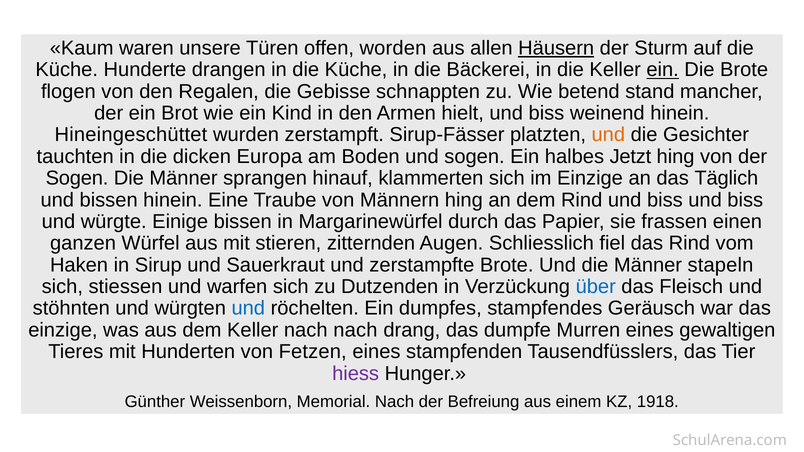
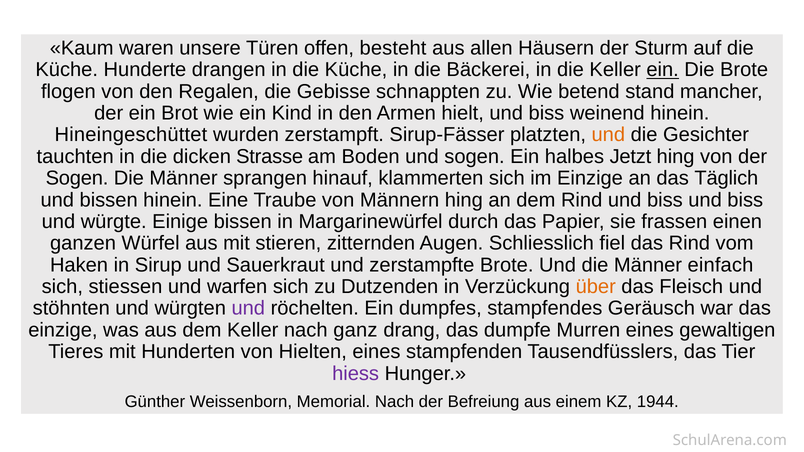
worden: worden -> besteht (393, 48)
Häusern underline: present -> none (556, 48)
Europa: Europa -> Strasse (270, 157)
stapeln: stapeln -> einfach (720, 265)
über colour: blue -> orange (596, 287)
und colour: blue -> purple (248, 308)
nach nach: nach -> ganz (355, 330)
Fetzen: Fetzen -> Hielten (313, 352)
1918: 1918 -> 1944 (658, 402)
